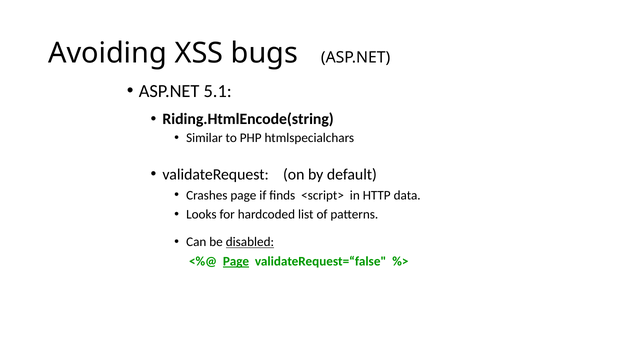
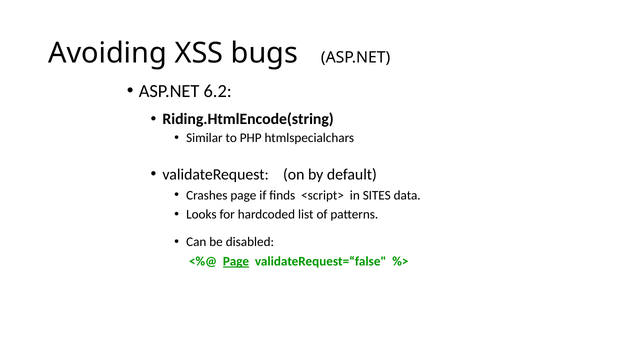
5.1: 5.1 -> 6.2 (218, 91)
HTTP: HTTP -> SITES (377, 195)
disabled underline: present -> none (250, 242)
